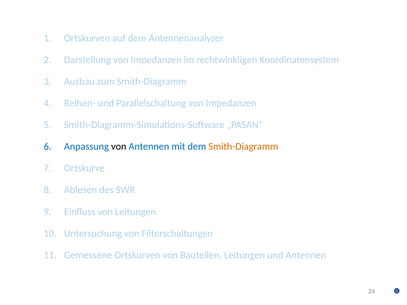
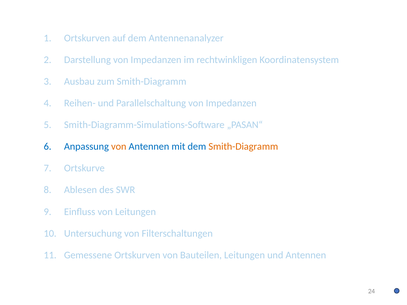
von colour: black -> orange (119, 147)
